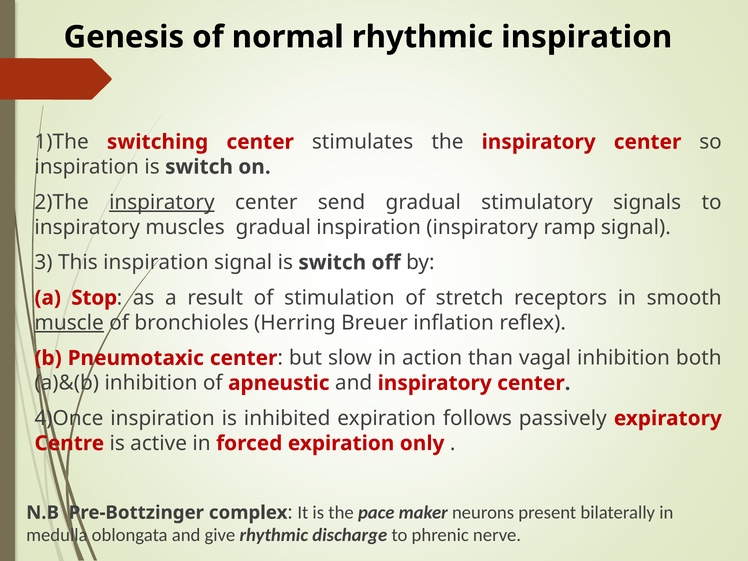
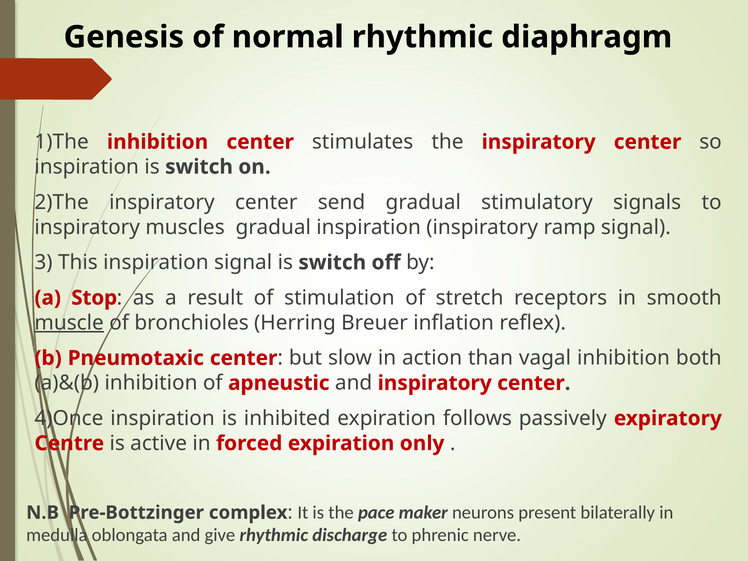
rhythmic inspiration: inspiration -> diaphragm (587, 37)
1)The switching: switching -> inhibition (158, 142)
inspiratory underline: present -> none (162, 202)
